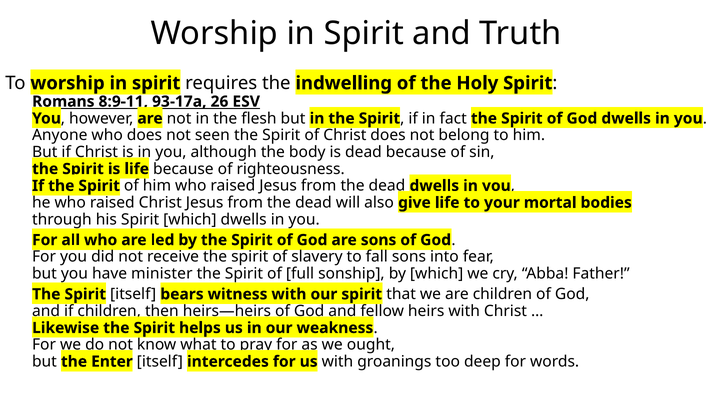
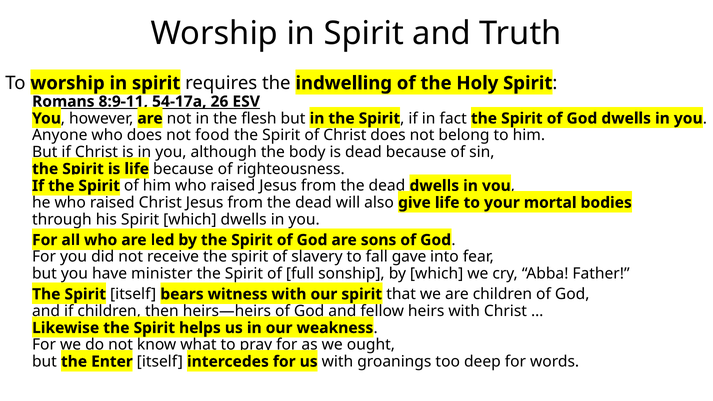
93-17a: 93-17a -> 54-17a (179, 102)
seen: seen -> food (212, 135)
fall sons: sons -> gave (409, 257)
